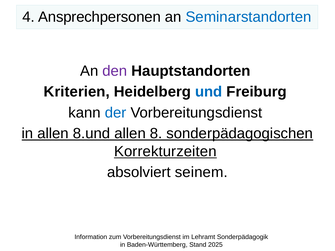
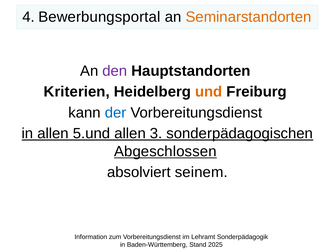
Ansprechpersonen: Ansprechpersonen -> Bewerbungsportal (99, 17)
Seminarstandorten colour: blue -> orange (248, 17)
und colour: blue -> orange (209, 92)
8.und: 8.und -> 5.und (92, 134)
8: 8 -> 3 (156, 134)
Korrekturzeiten: Korrekturzeiten -> Abgeschlossen (165, 151)
